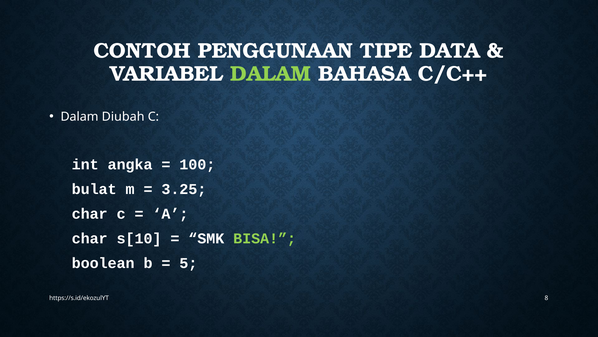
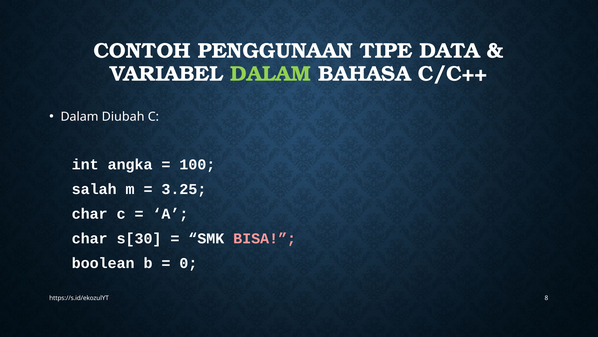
bulat: bulat -> salah (94, 189)
s[10: s[10 -> s[30 (139, 238)
BISA colour: light green -> pink (265, 238)
5: 5 -> 0 (188, 263)
